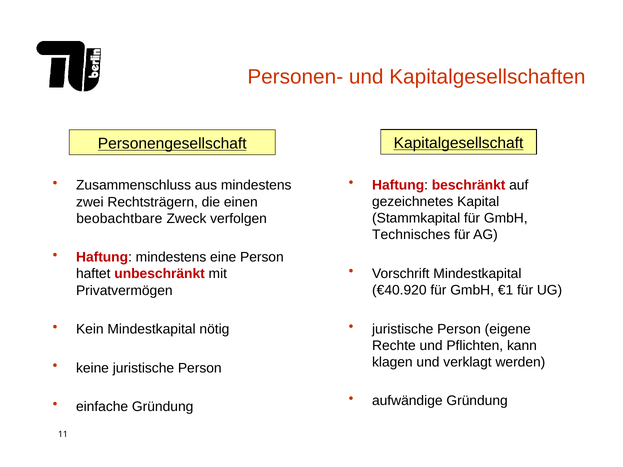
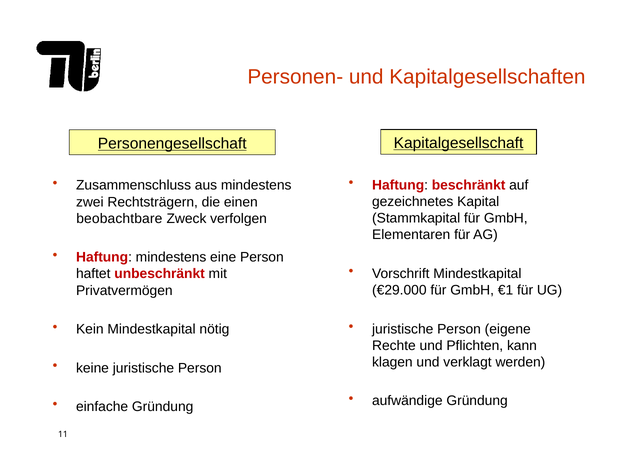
Technisches: Technisches -> Elementaren (411, 235)
€40.920: €40.920 -> €29.000 (399, 290)
